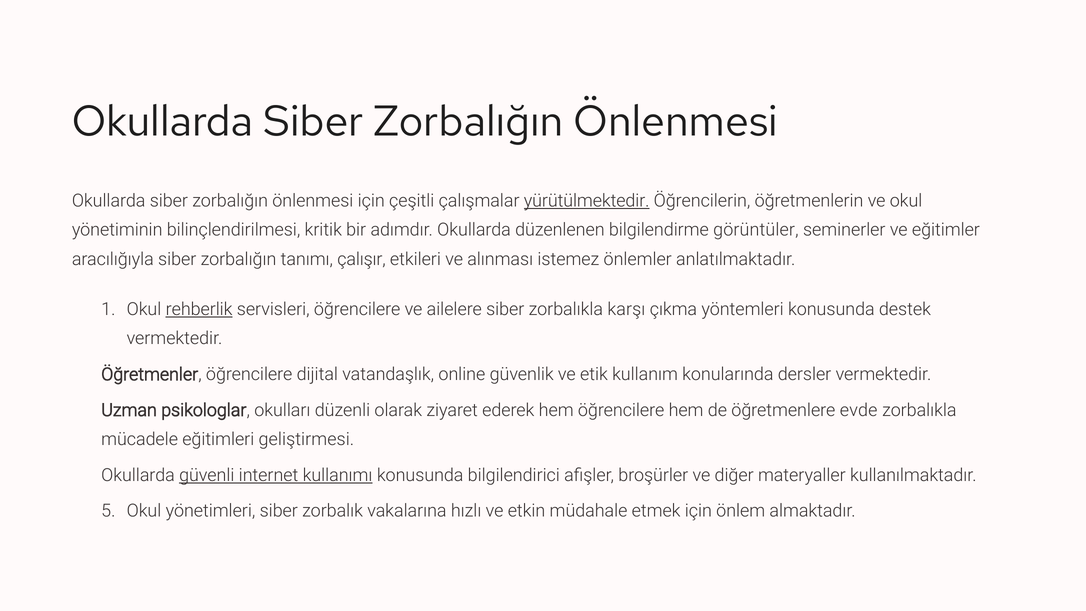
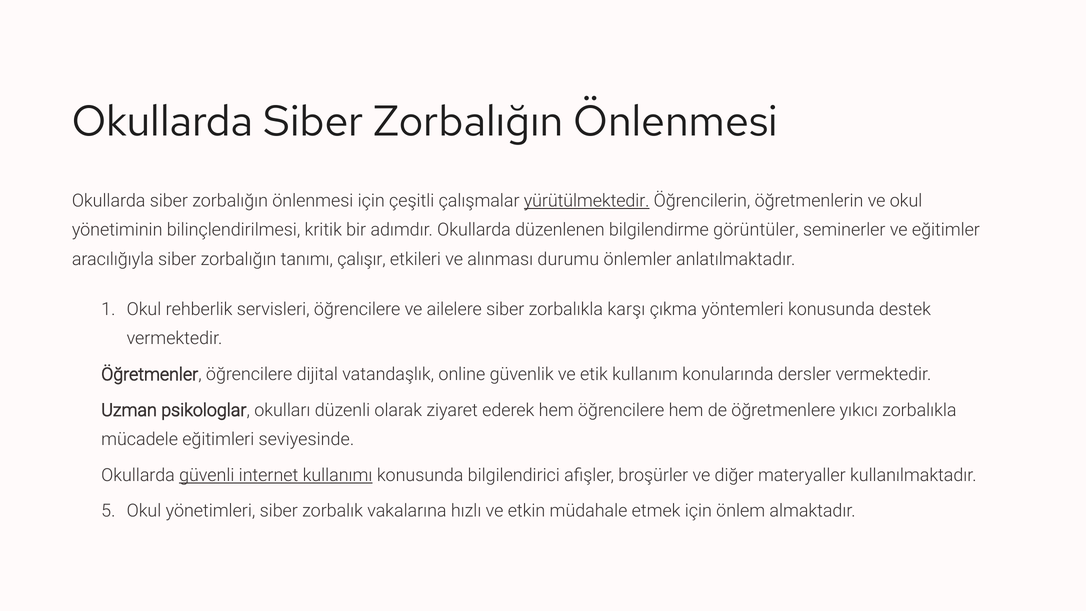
istemez: istemez -> durumu (568, 259)
rehberlik underline: present -> none (199, 309)
evde: evde -> yıkıcı (859, 410)
geliştirmesi: geliştirmesi -> seviyesinde (306, 439)
